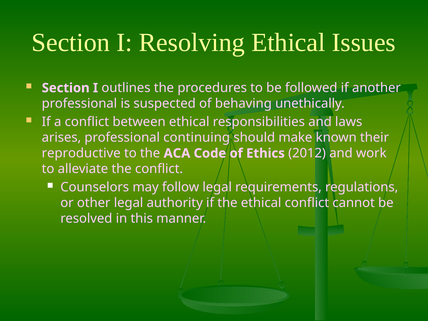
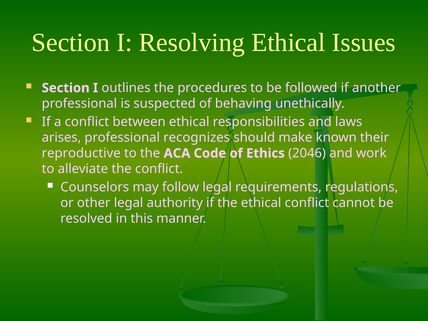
continuing: continuing -> recognizes (197, 138)
2012: 2012 -> 2046 (307, 153)
